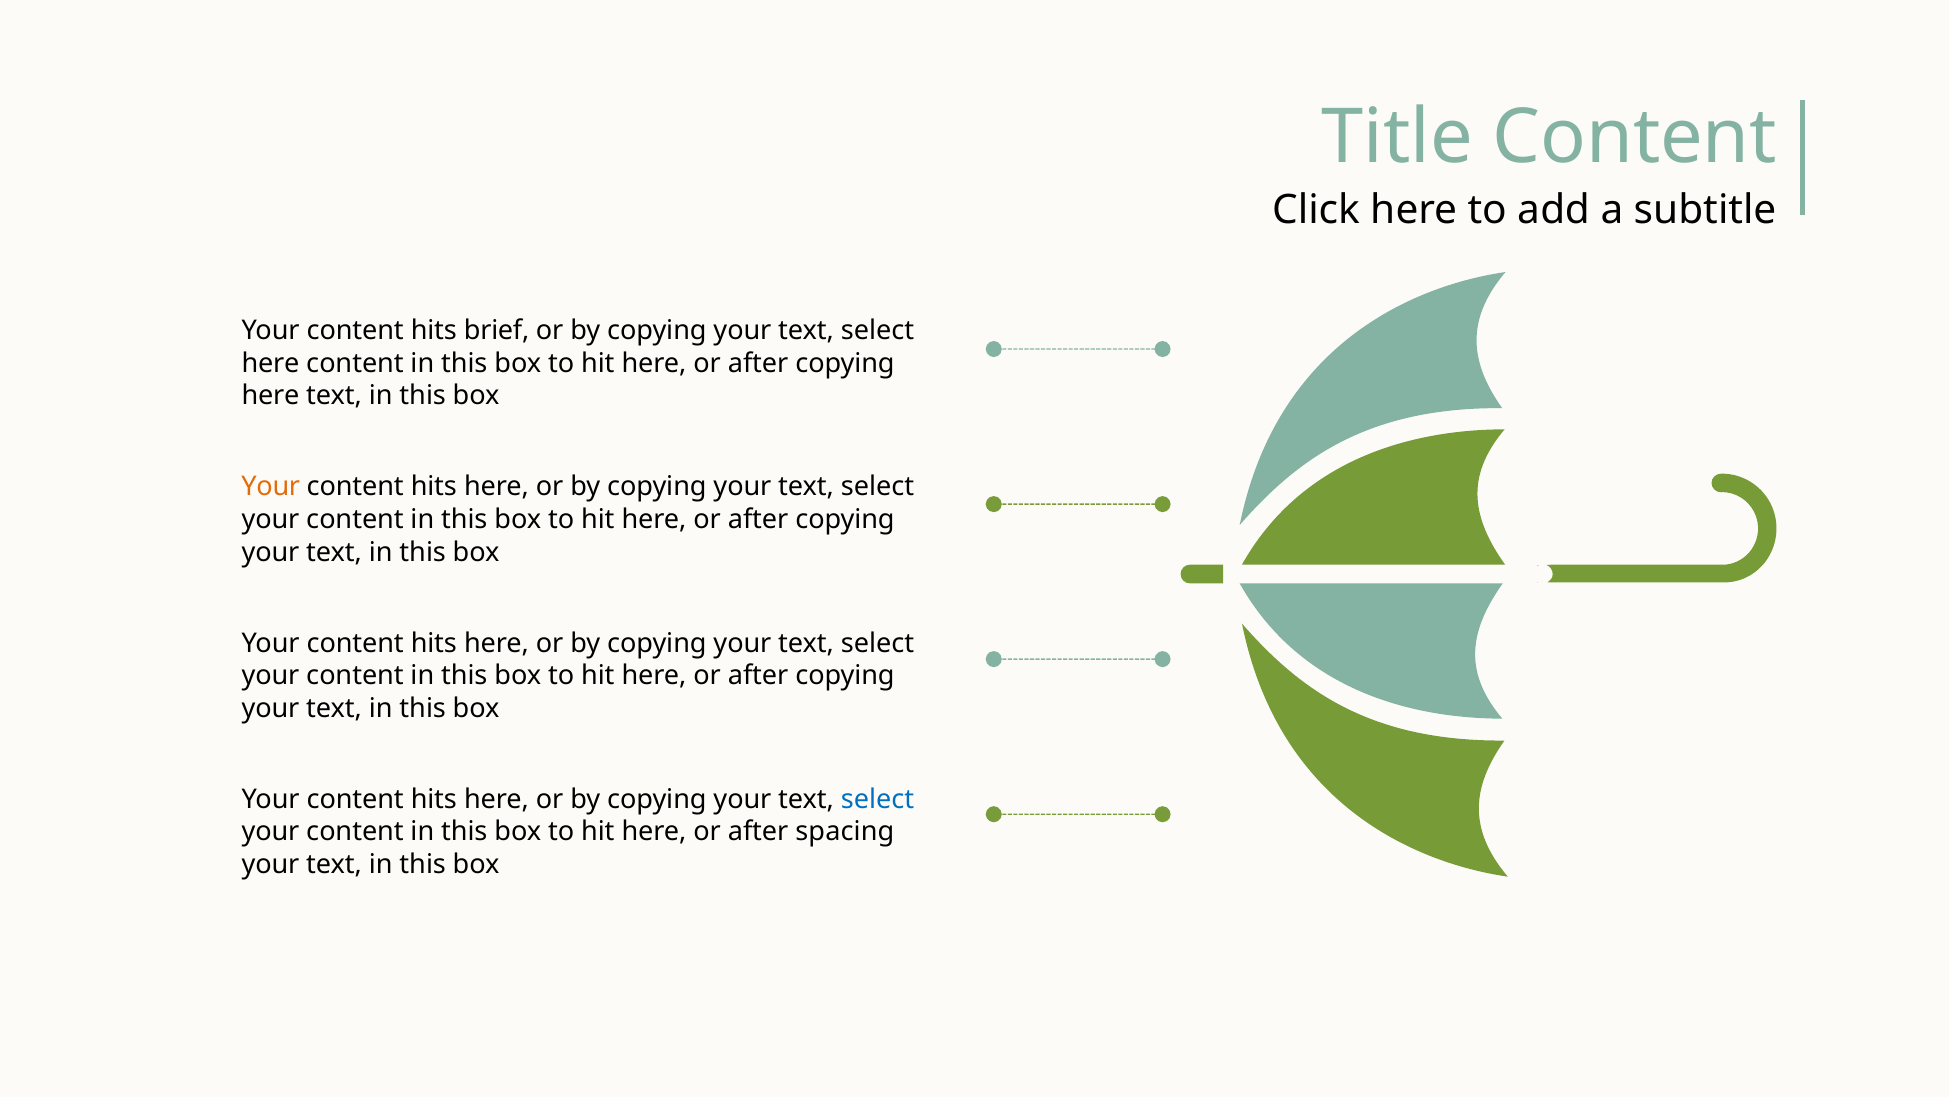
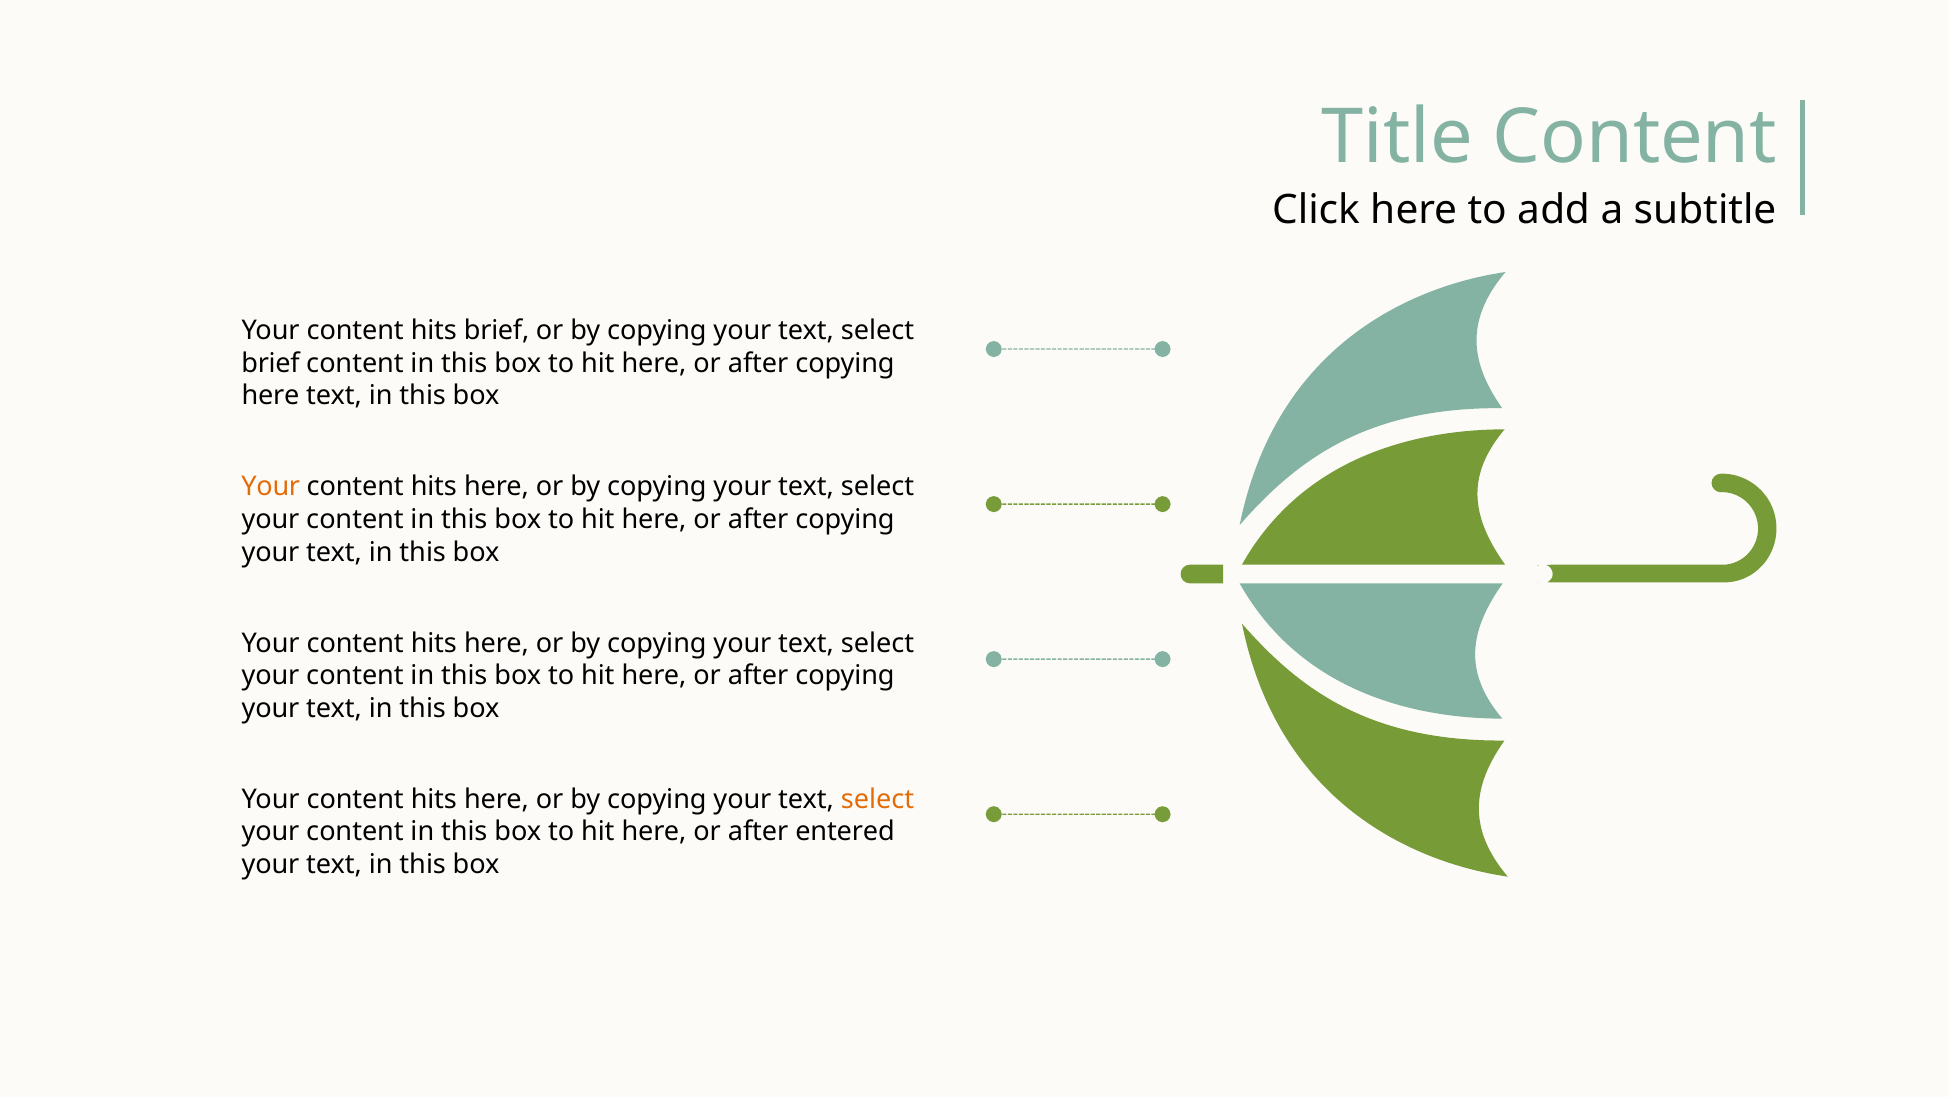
here: here -> brief (271, 363)
select colour: blue -> orange (878, 799)
spacing: spacing -> entered (845, 831)
